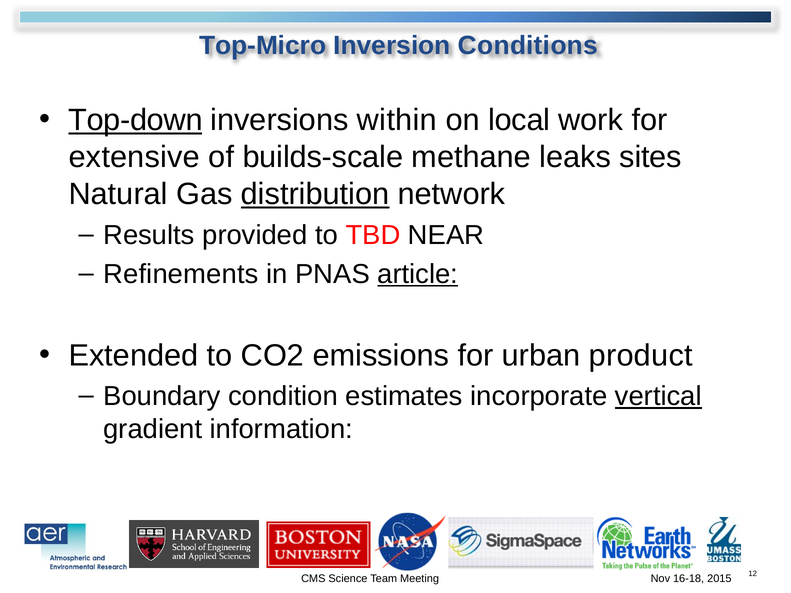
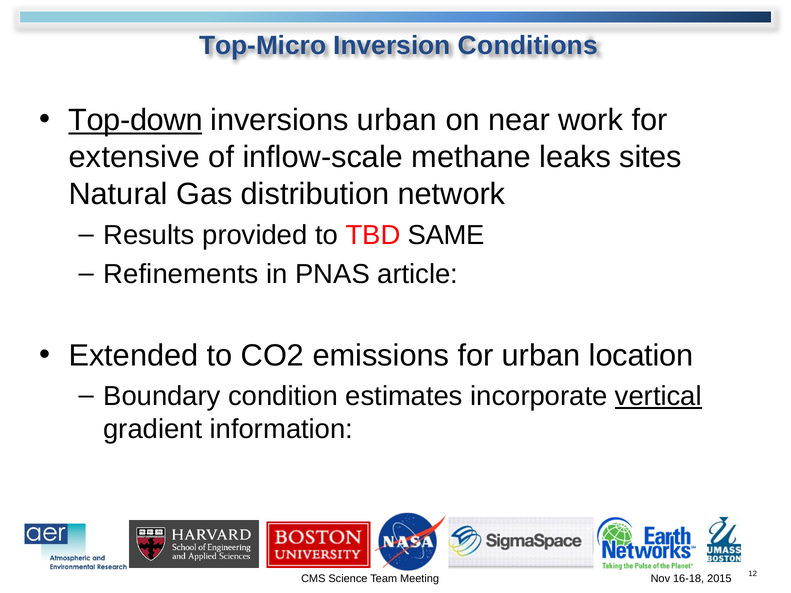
inversions within: within -> urban (397, 120)
local: local -> near (519, 120)
builds-scale: builds-scale -> inflow-scale (323, 157)
distribution underline: present -> none (315, 194)
NEAR: NEAR -> SAME (446, 235)
article underline: present -> none (418, 274)
product: product -> location (641, 356)
